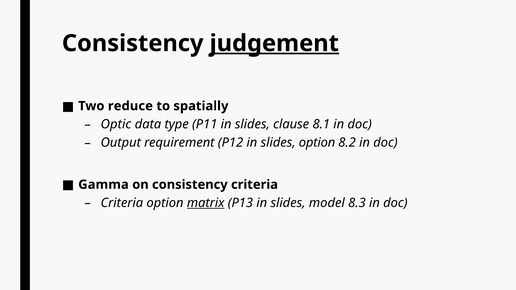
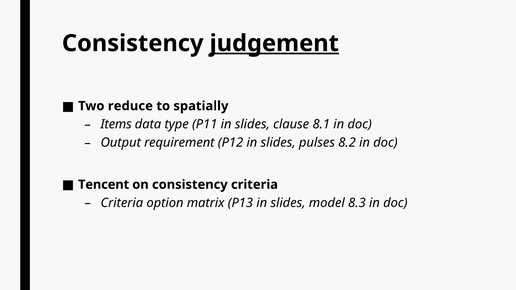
Optic: Optic -> Items (116, 124)
slides option: option -> pulses (317, 143)
Gamma: Gamma -> Tencent (104, 185)
matrix underline: present -> none (206, 203)
